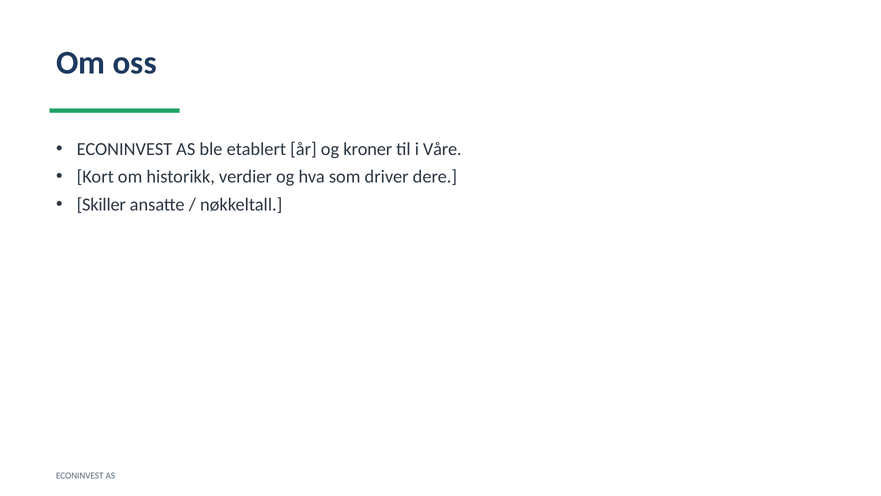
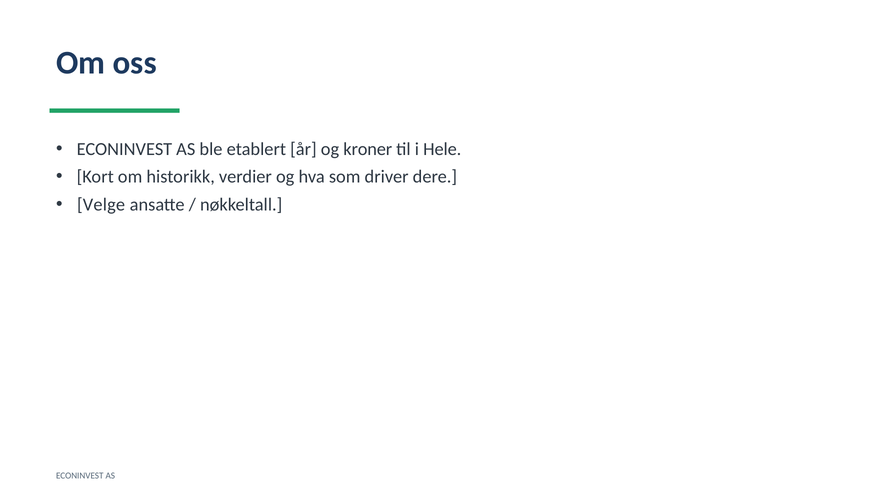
Våre: Våre -> Hele (442, 149)
Skiller: Skiller -> Velge (101, 204)
